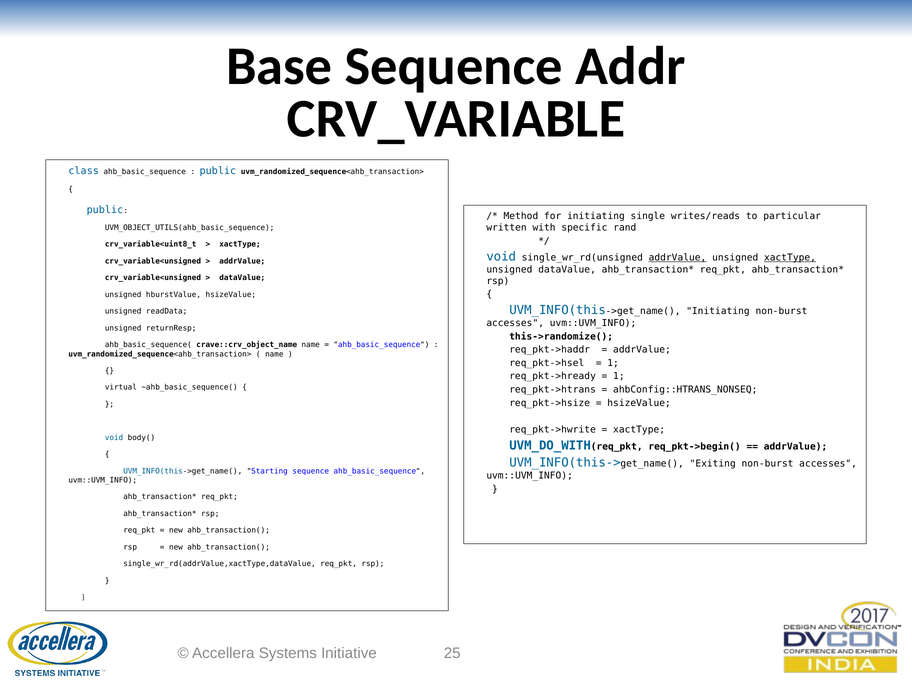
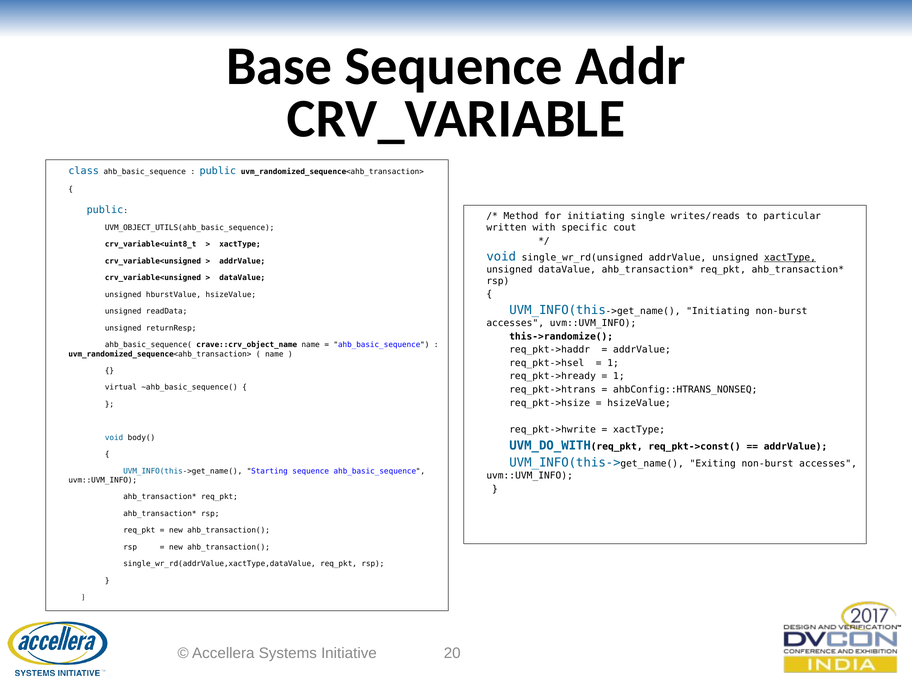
rand: rand -> cout (625, 228)
addrValue underline: present -> none (677, 258)
req_pkt->begin(: req_pkt->begin( -> req_pkt->const( (695, 446)
25: 25 -> 20 (452, 653)
